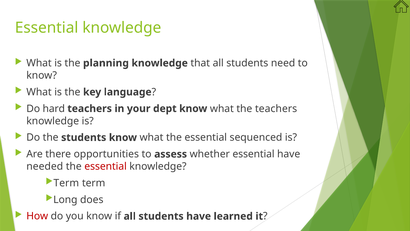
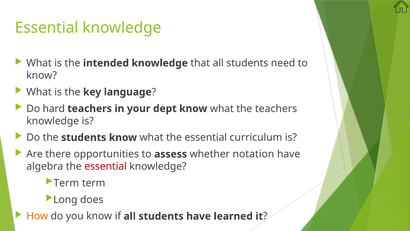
planning: planning -> intended (106, 63)
sequenced: sequenced -> curriculum (256, 137)
whether essential: essential -> notation (253, 154)
needed: needed -> algebra (45, 166)
How colour: red -> orange (37, 216)
